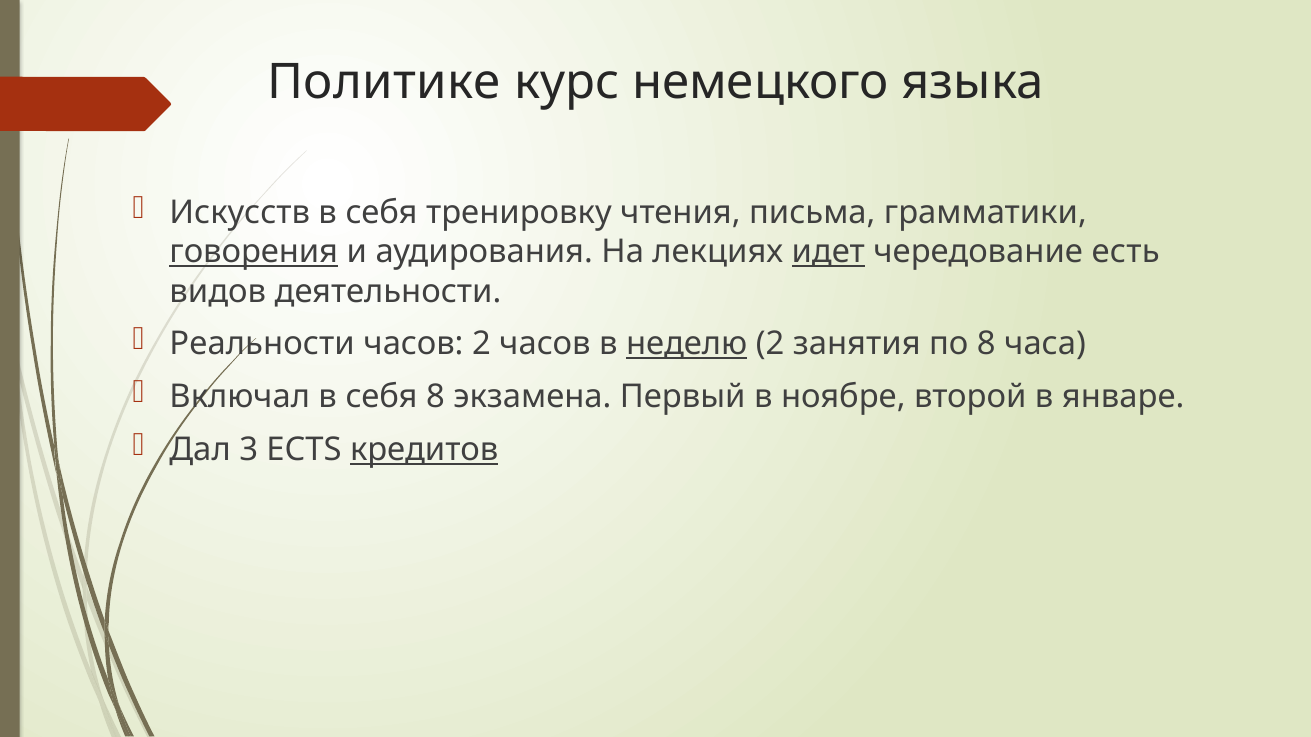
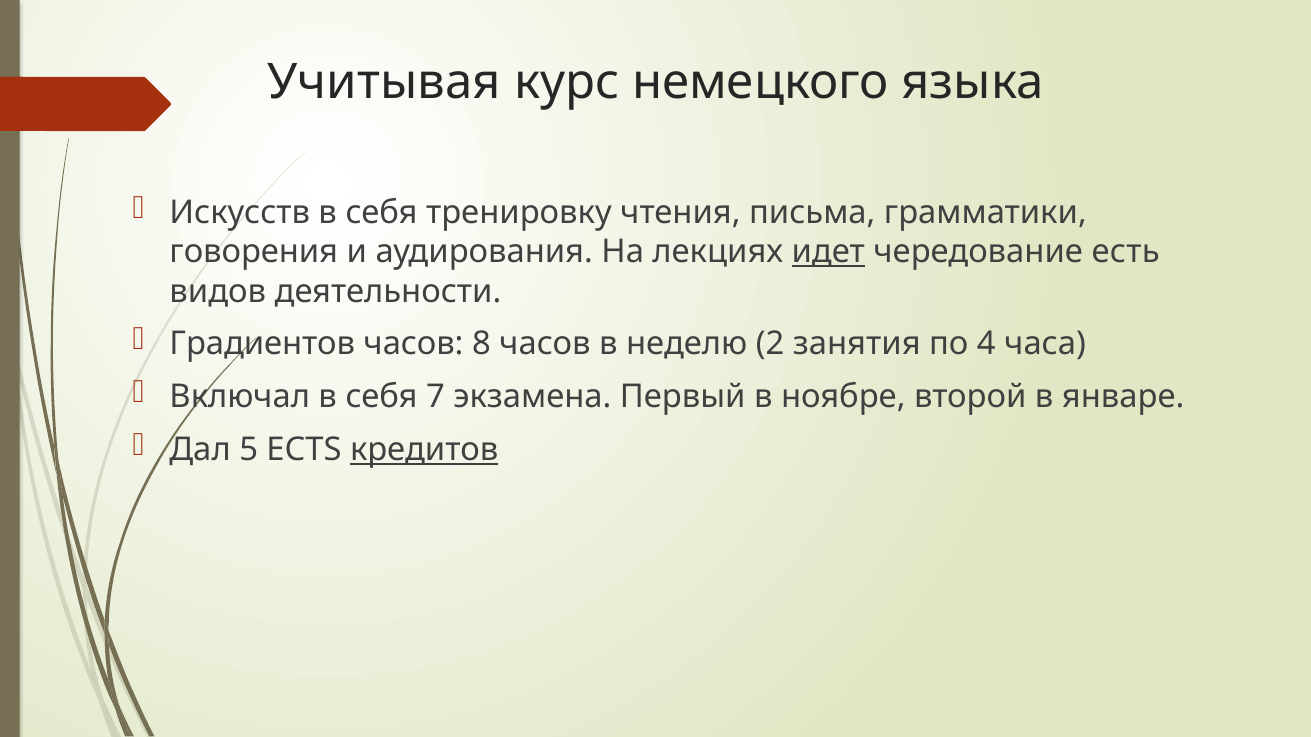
Политике: Политике -> Учитывая (384, 82)
говорения underline: present -> none (254, 252)
Реальности: Реальности -> Градиентов (262, 344)
часов 2: 2 -> 8 (481, 344)
неделю underline: present -> none (687, 344)
по 8: 8 -> 4 (986, 344)
себя 8: 8 -> 7 (435, 397)
3: 3 -> 5 (249, 450)
